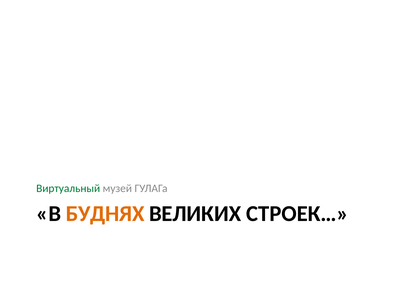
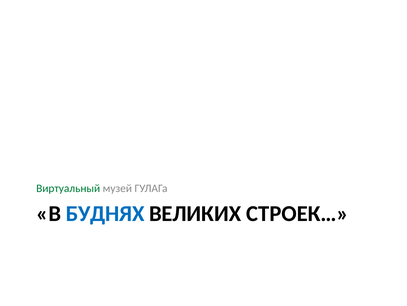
БУДНЯХ colour: orange -> blue (105, 213)
